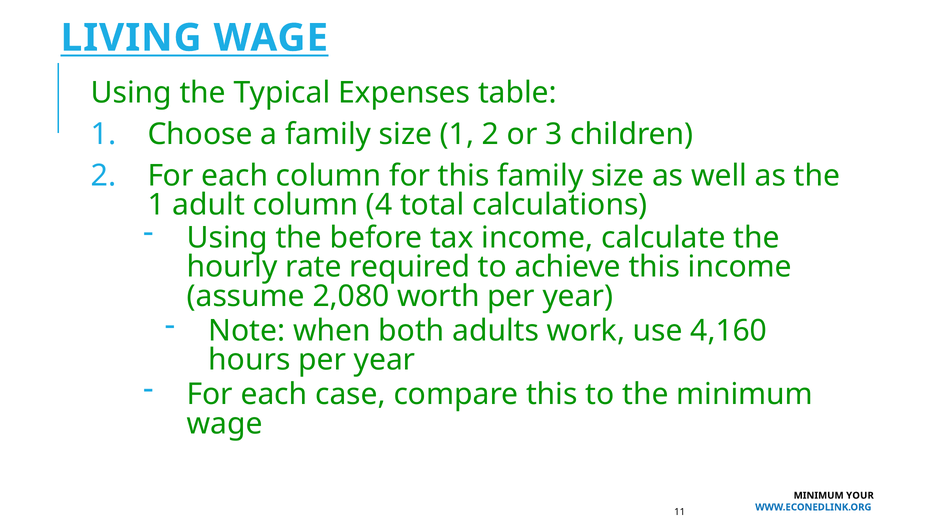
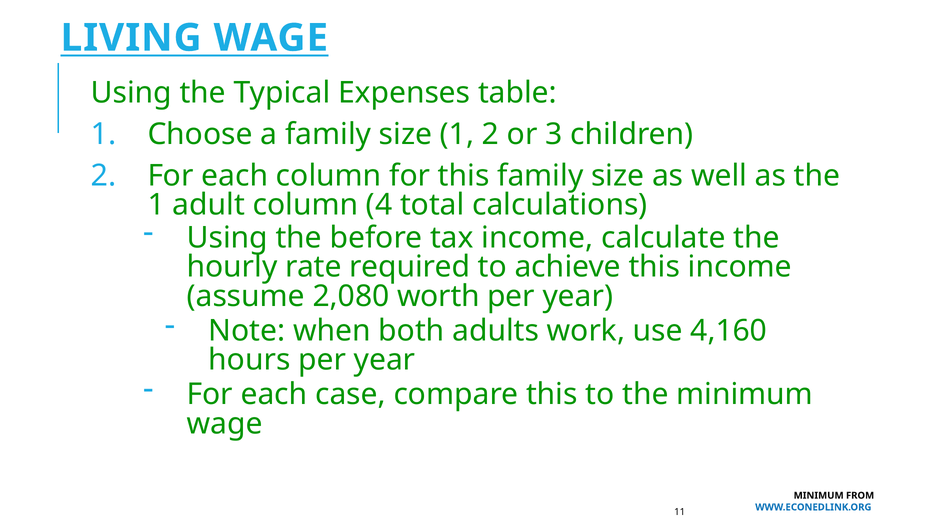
YOUR: YOUR -> FROM (860, 495)
